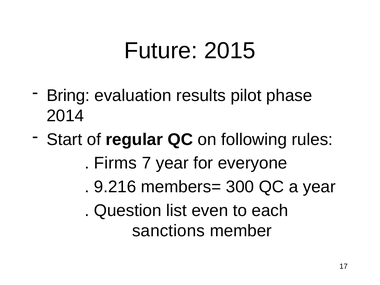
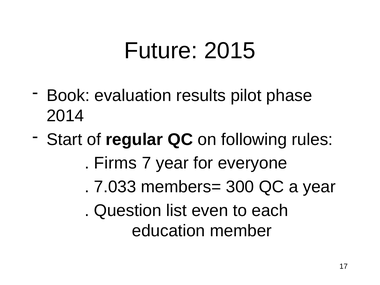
Bring: Bring -> Book (68, 96)
9.216: 9.216 -> 7.033 (115, 187)
sanctions: sanctions -> education (169, 231)
